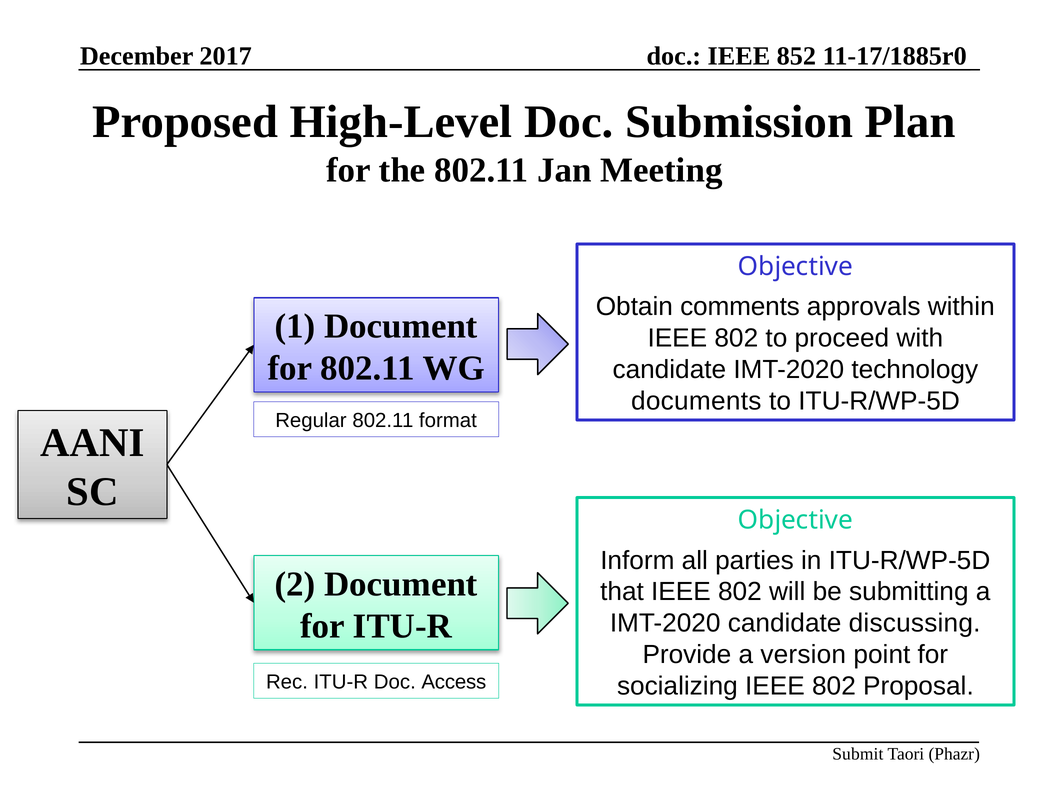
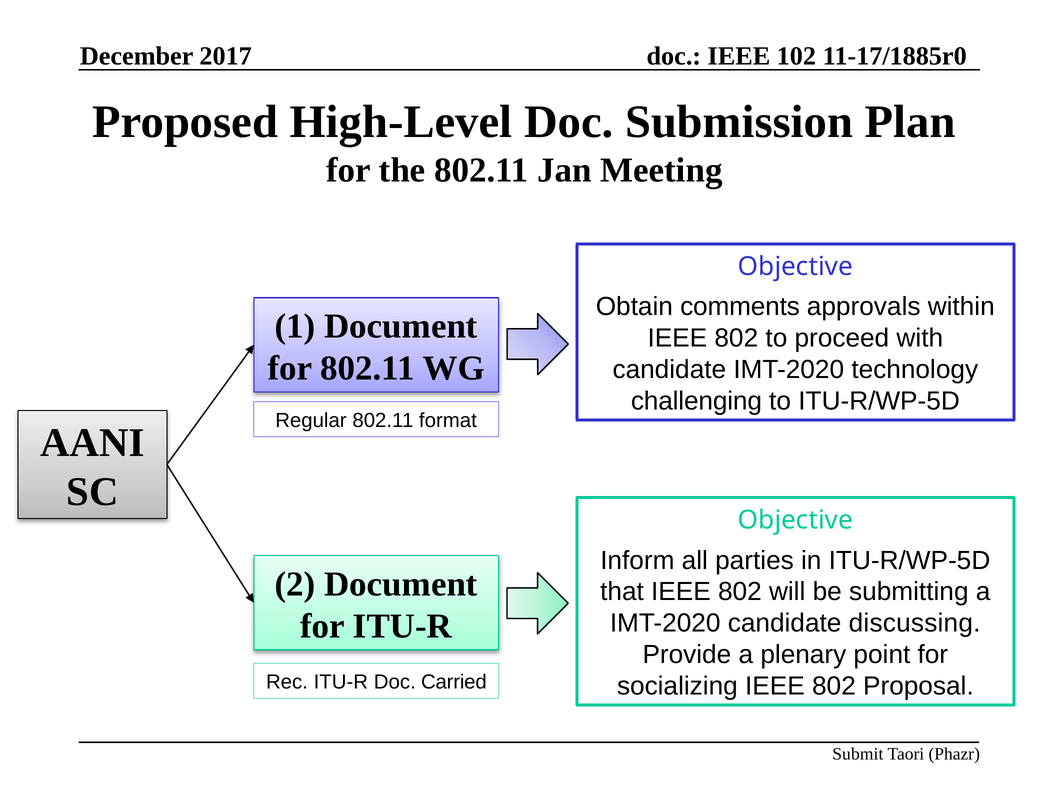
852: 852 -> 102 (796, 56)
documents: documents -> challenging (696, 402)
version: version -> plenary (803, 655)
Access: Access -> Carried (454, 683)
